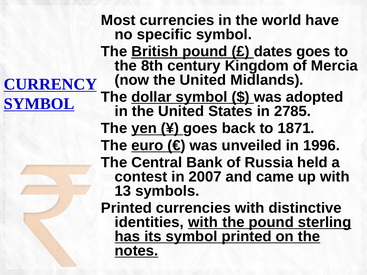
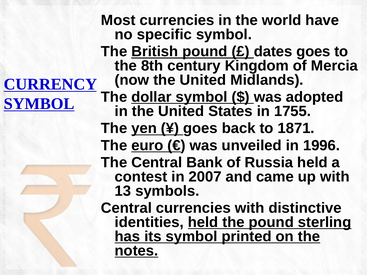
2785: 2785 -> 1755 (293, 111)
Printed: Printed -> Central (126, 208)
identities with: with -> held (203, 222)
